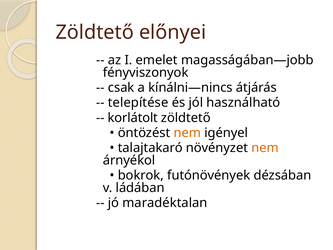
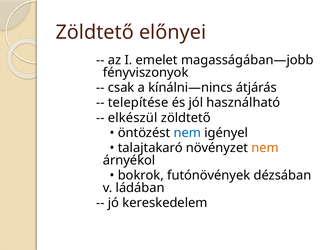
korlátolt: korlátolt -> elkészül (133, 118)
nem colour: orange -> blue (187, 133)
maradéktalan: maradéktalan -> kereskedelem (165, 203)
